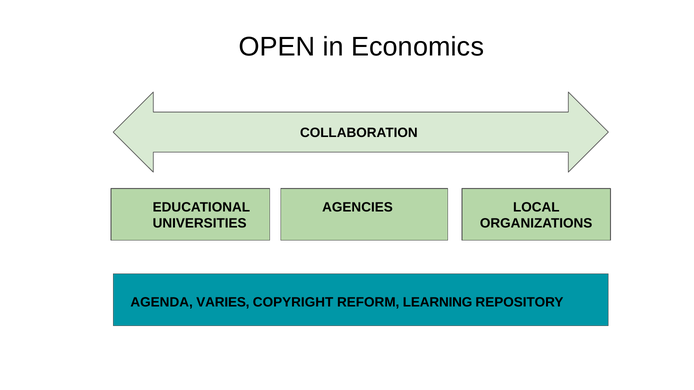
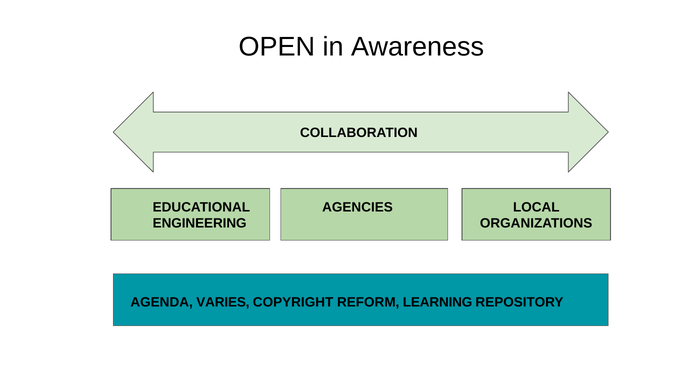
Economics: Economics -> Awareness (418, 47)
UNIVERSITIES: UNIVERSITIES -> ENGINEERING (200, 224)
